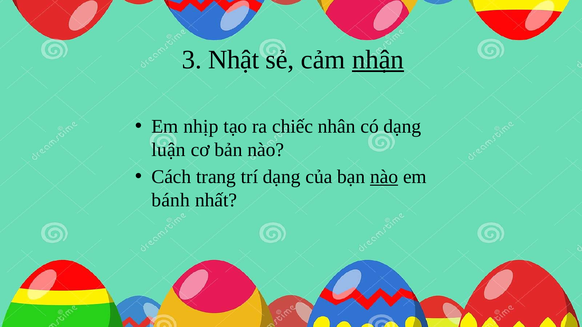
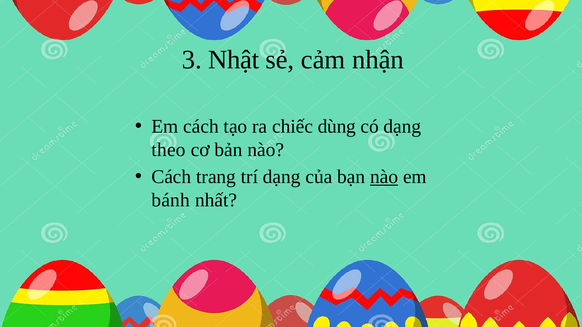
nhận underline: present -> none (378, 60)
Em nhịp: nhịp -> cách (201, 127)
nhân: nhân -> dùng (337, 127)
luận: luận -> theo (169, 150)
